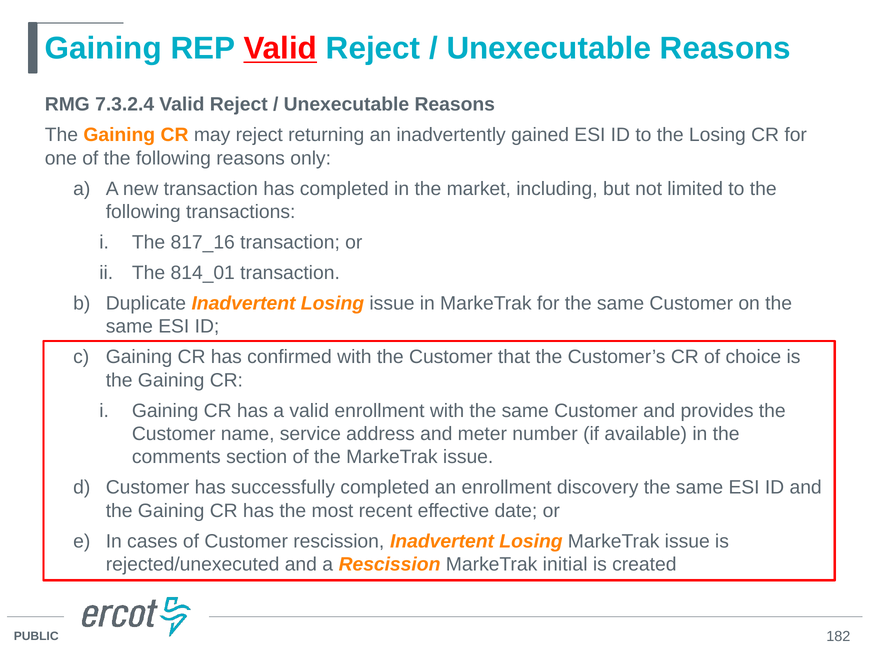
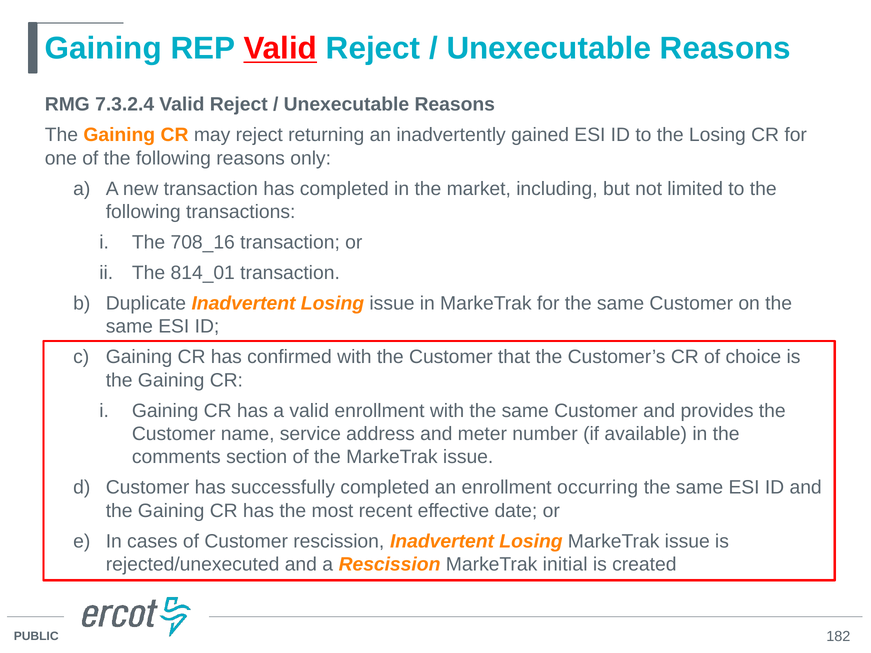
817_16: 817_16 -> 708_16 (203, 242)
discovery: discovery -> occurring (598, 488)
